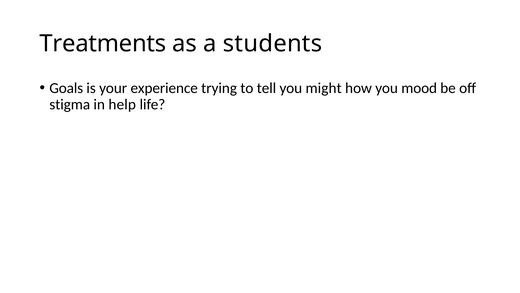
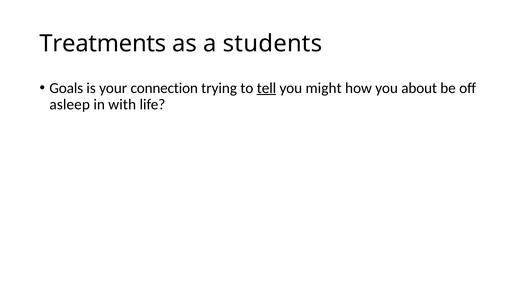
experience: experience -> connection (164, 88)
tell underline: none -> present (266, 88)
mood: mood -> about (419, 88)
stigma: stigma -> asleep (70, 104)
help: help -> with (122, 104)
